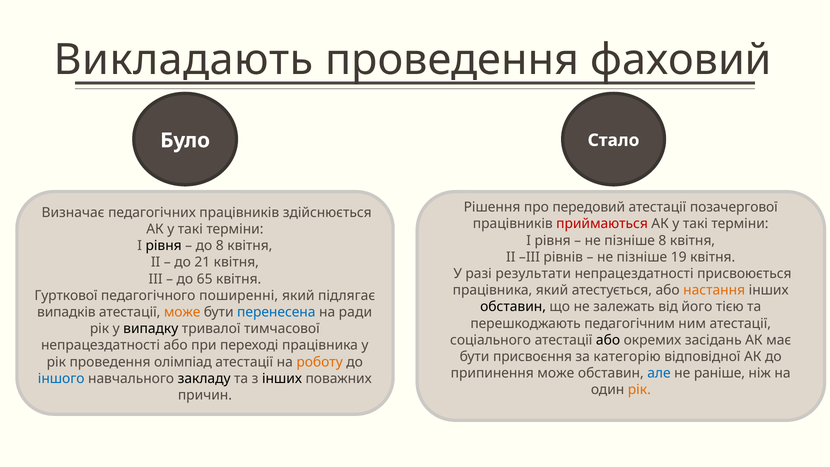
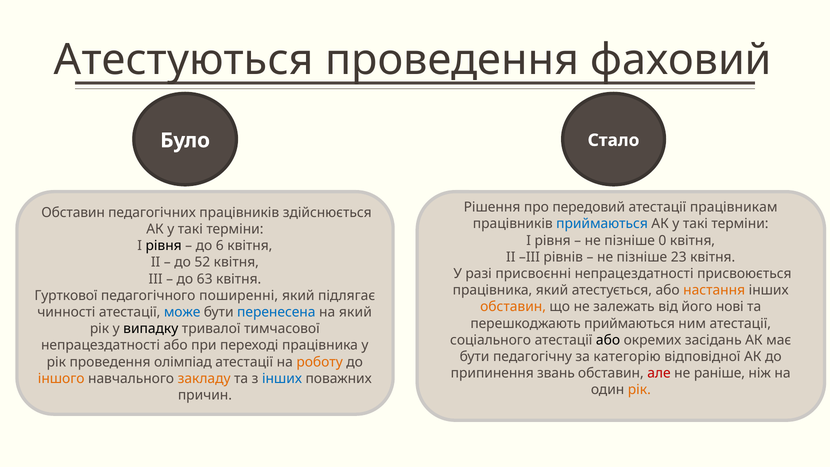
Викладають: Викладають -> Атестуються (184, 60)
позачергової: позачергової -> працівникам (734, 207)
Визначає: Визначає -> Обставин (73, 213)
приймаються colour: red -> blue (602, 224)
пізніше 8: 8 -> 0 (662, 240)
до 8: 8 -> 6 (220, 246)
19: 19 -> 23 (679, 257)
21: 21 -> 52 (202, 262)
результати: результати -> присвоєнні (533, 274)
65: 65 -> 63 (205, 279)
обставин colour: black -> orange (513, 307)
тією: тією -> нові (730, 307)
випадків: випадків -> чинності (66, 312)
може colour: orange -> blue (182, 312)
на ради: ради -> який (355, 312)
перешкоджають педагогічним: педагогічним -> приймаються (630, 323)
присвоєння: присвоєння -> педагогічну (533, 357)
припинення може: може -> звань (556, 373)
але colour: blue -> red (659, 373)
іншого colour: blue -> orange (61, 378)
закладу colour: black -> orange (204, 378)
інших colour: black -> blue (282, 378)
